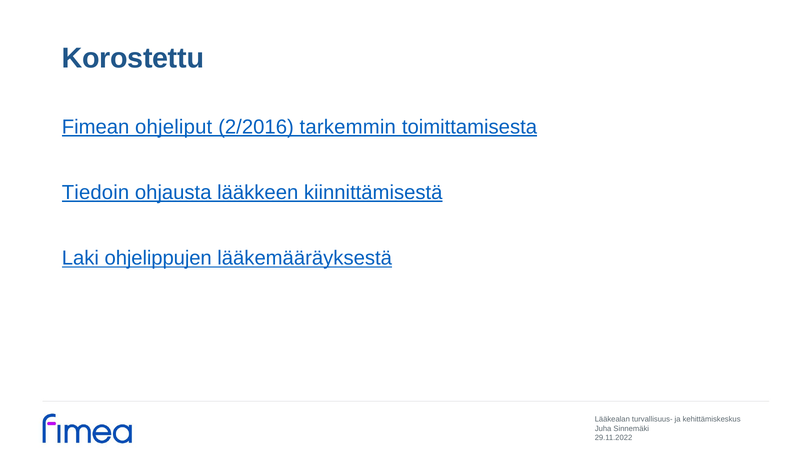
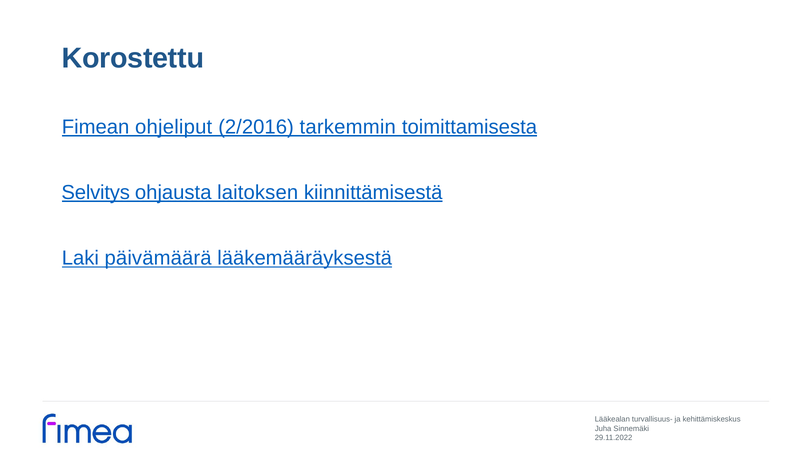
Tiedoin: Tiedoin -> Selvitys (96, 192)
lääkkeen: lääkkeen -> laitoksen (258, 192)
ohjelippujen: ohjelippujen -> päivämäärä (158, 258)
